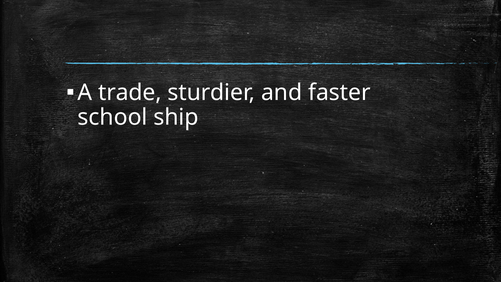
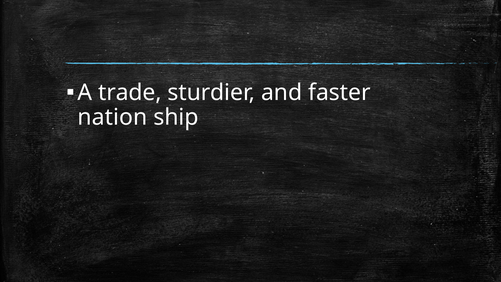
school: school -> nation (113, 117)
